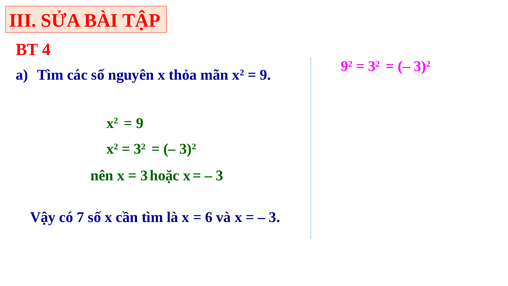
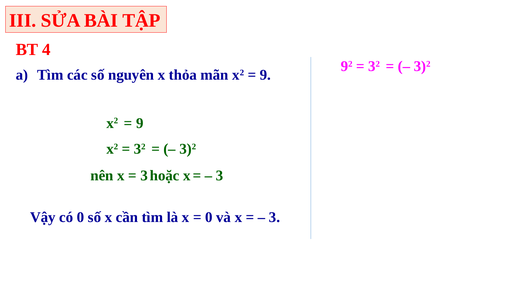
có 7: 7 -> 0 (81, 217)
6: 6 -> 0 (209, 217)
